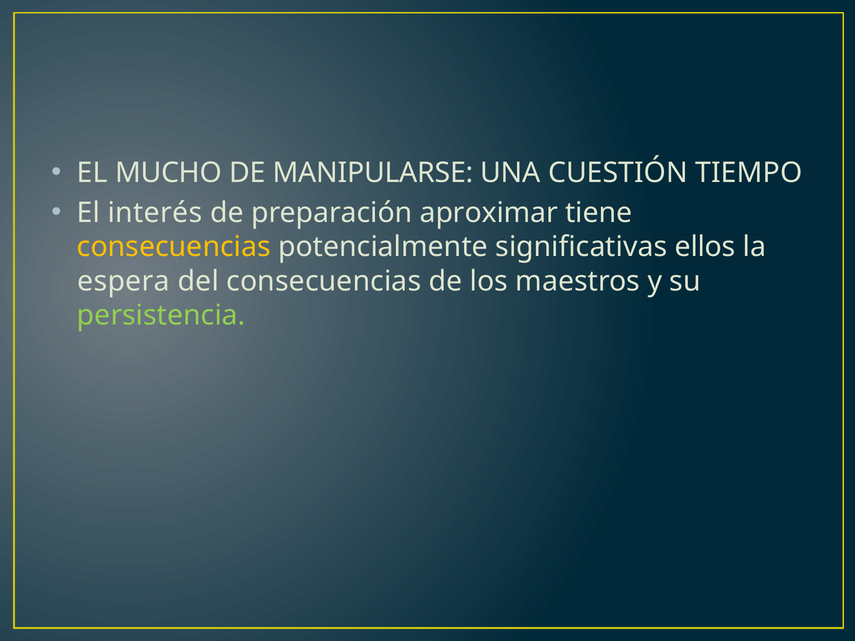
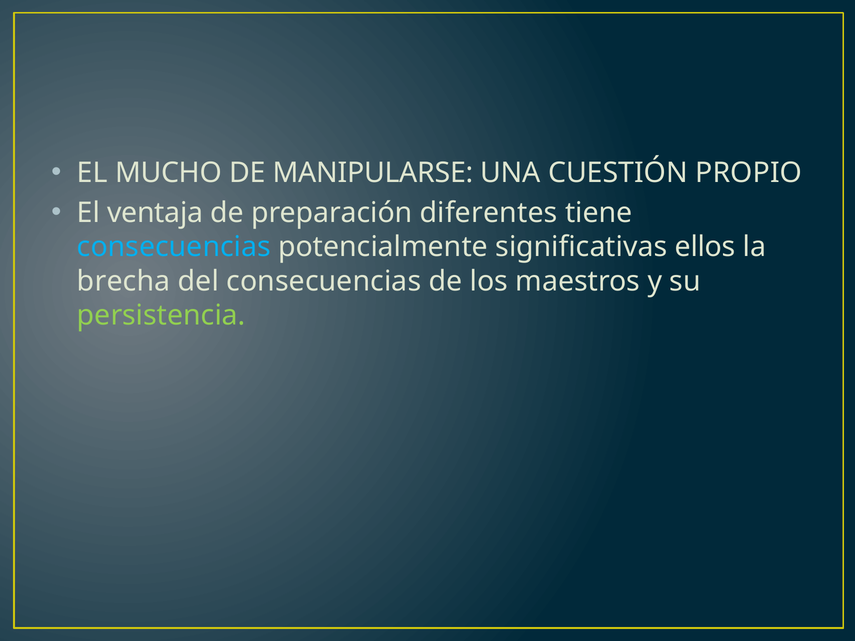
TIEMPO: TIEMPO -> PROPIO (749, 173)
interés: interés -> ventaja (155, 213)
aproximar: aproximar -> diferentes (489, 213)
consecuencias colour: yellow -> light blue (174, 247)
espera: espera -> brecha (124, 281)
